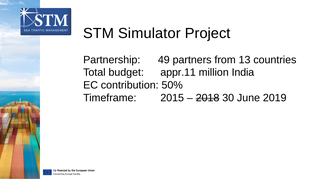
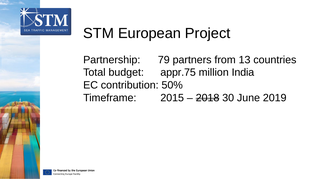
Simulator: Simulator -> European (149, 33)
49: 49 -> 79 (164, 60)
appr.11: appr.11 -> appr.75 (178, 72)
